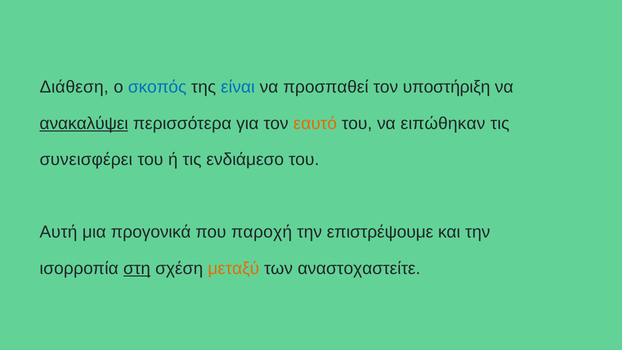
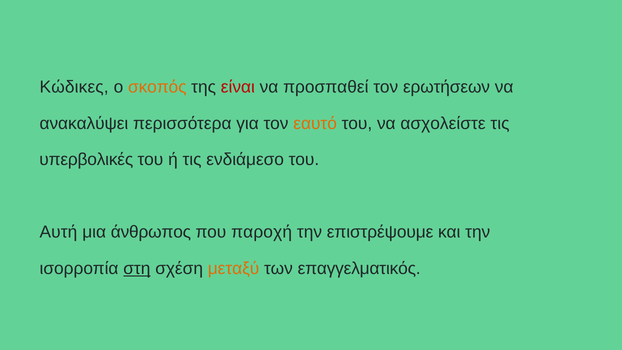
Διάθεση: Διάθεση -> Κώδικες (74, 87)
σκοπός colour: blue -> orange (157, 87)
είναι colour: blue -> red (238, 87)
υποστήριξη: υποστήριξη -> ερωτήσεων (447, 87)
ανακαλύψει underline: present -> none (84, 123)
ειπώθηκαν: ειπώθηκαν -> ασχολείστε (443, 123)
συνεισφέρει: συνεισφέρει -> υπερβολικές (86, 160)
προγονικά: προγονικά -> άνθρωπος (151, 232)
αναστοχαστείτε: αναστοχαστείτε -> επαγγελματικός (359, 268)
